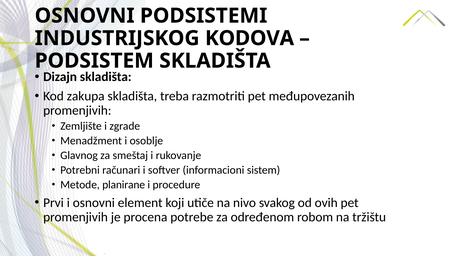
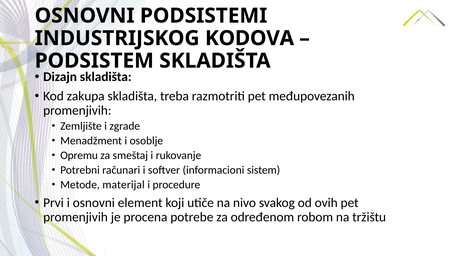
Glavnog: Glavnog -> Opremu (79, 155)
planirane: planirane -> materijal (124, 185)
